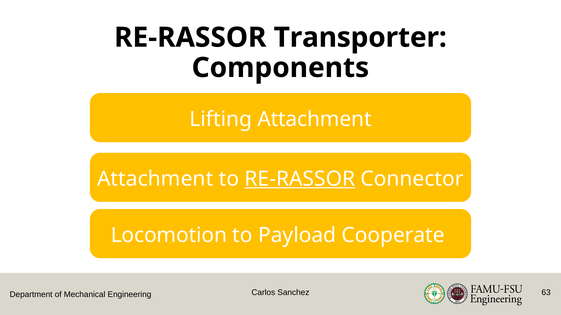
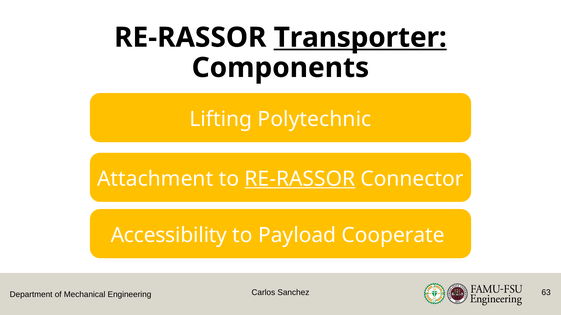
Transporter underline: none -> present (360, 38)
Lifting Attachment: Attachment -> Polytechnic (314, 119)
Locomotion: Locomotion -> Accessibility (169, 236)
